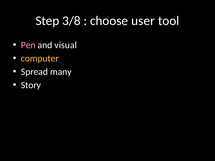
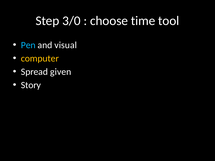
3/8: 3/8 -> 3/0 (71, 21)
user: user -> time (143, 21)
Pen colour: pink -> light blue (28, 45)
many: many -> given (61, 72)
